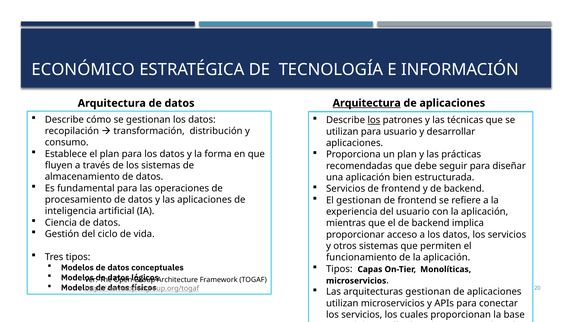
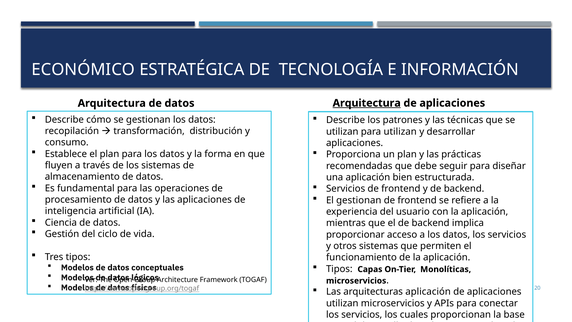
los underline: present -> none (374, 120)
para usuario: usuario -> utilizan (400, 132)
arquitecturas gestionan: gestionan -> aplicación (428, 292)
